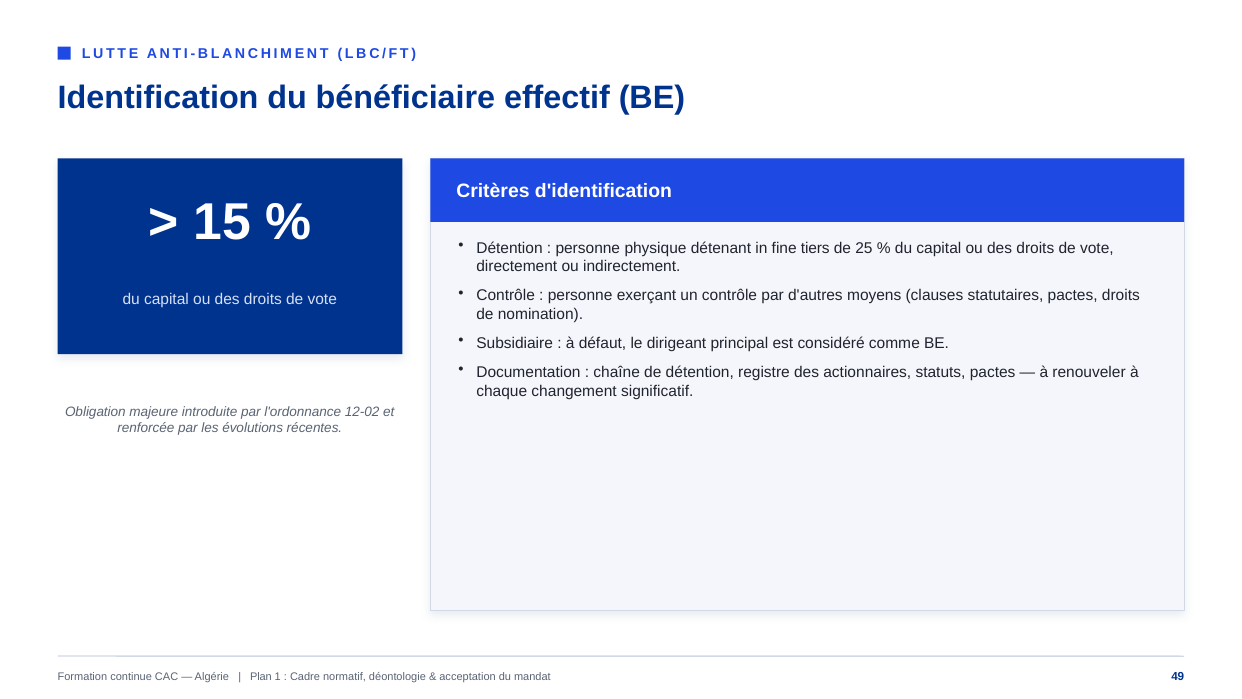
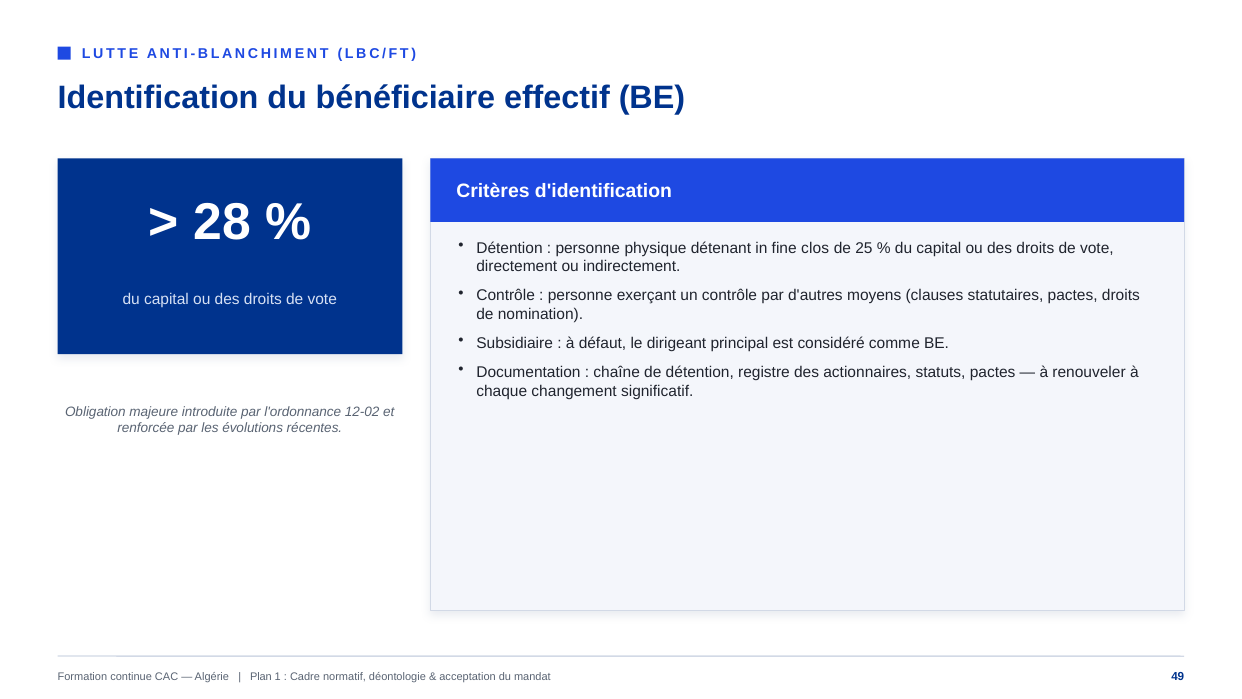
15: 15 -> 28 (222, 222)
tiers: tiers -> clos (815, 248)
